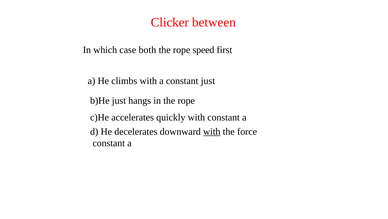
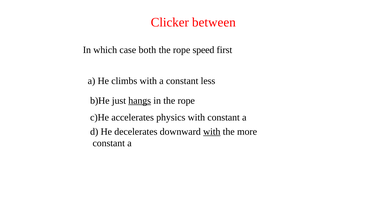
constant just: just -> less (208, 81)
hangs underline: none -> present (140, 100)
quickly: quickly -> physics (171, 117)
force: force -> more (247, 131)
